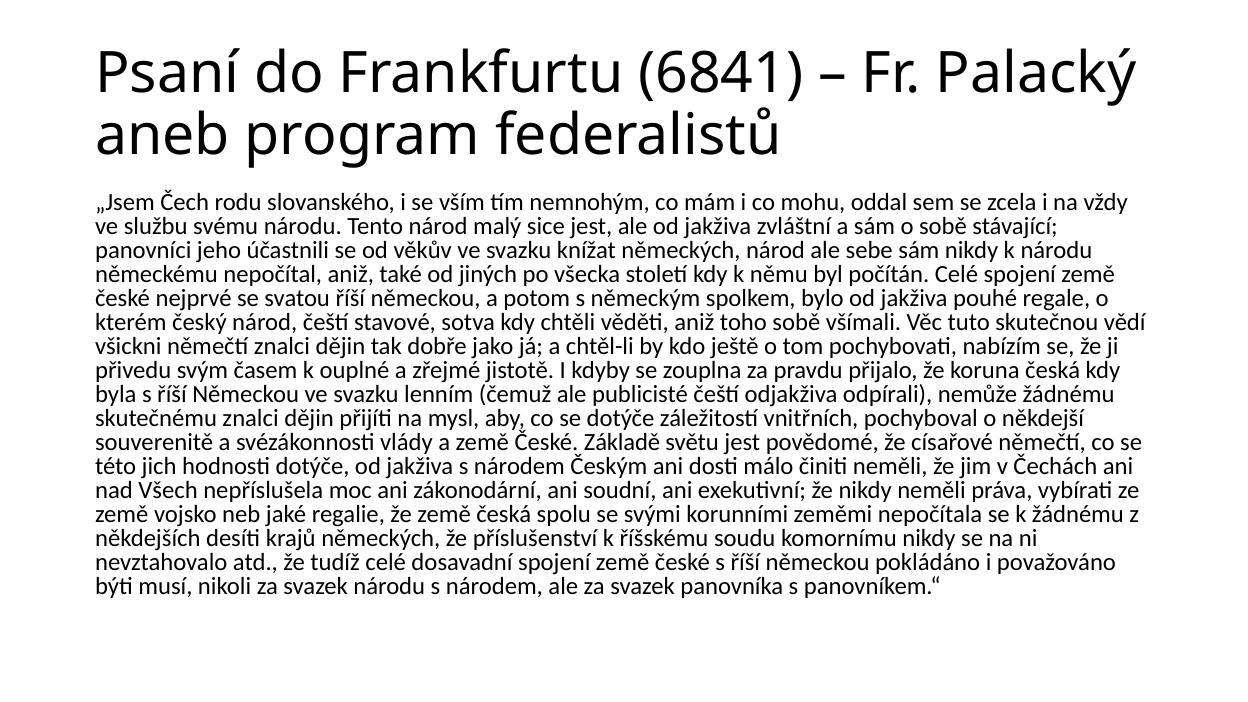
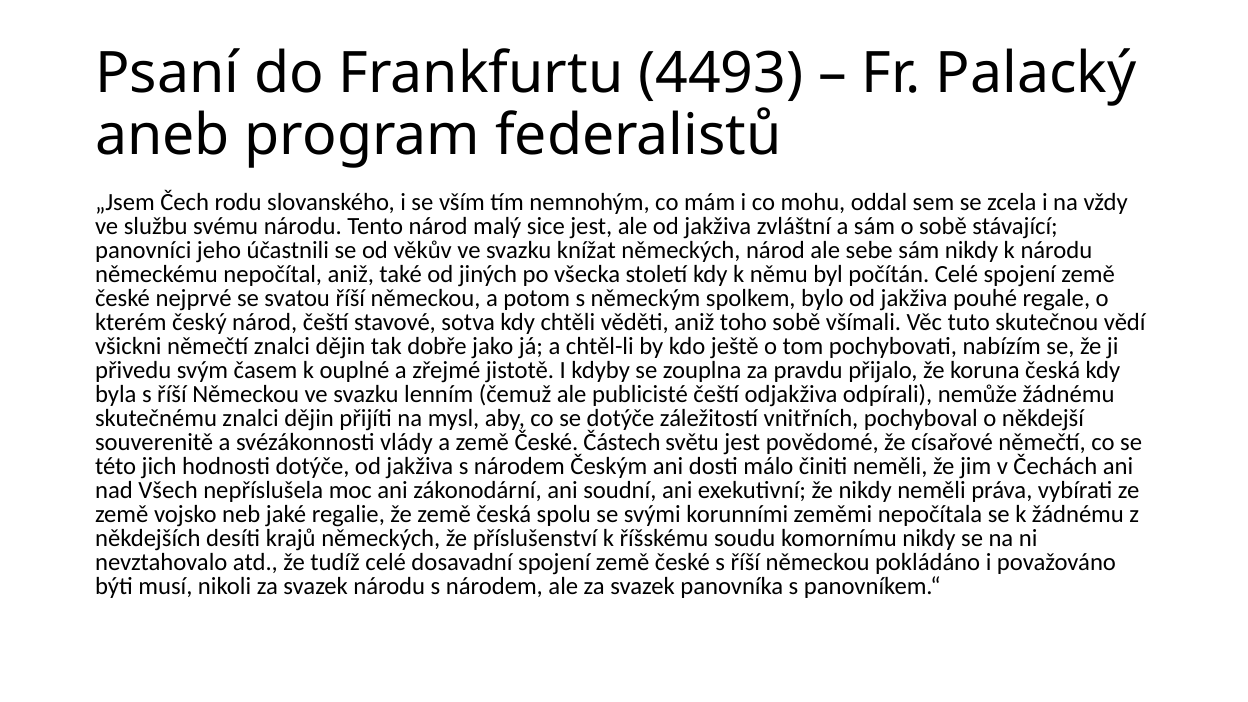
6841: 6841 -> 4493 (721, 74)
Základě: Základě -> Částech (622, 442)
